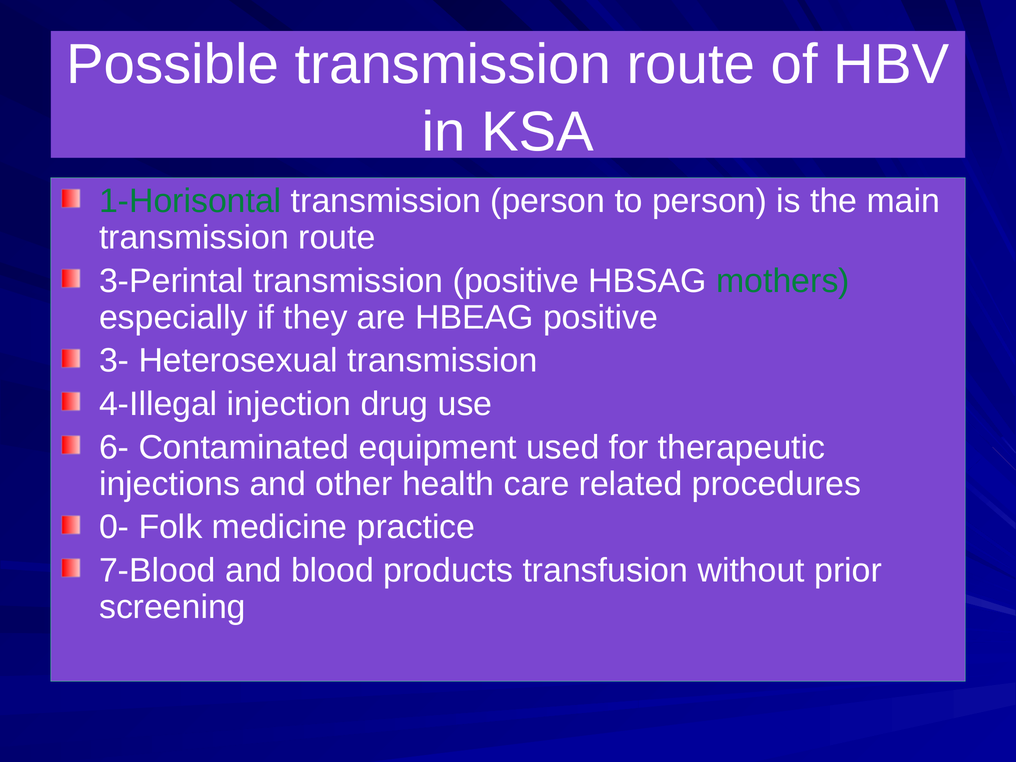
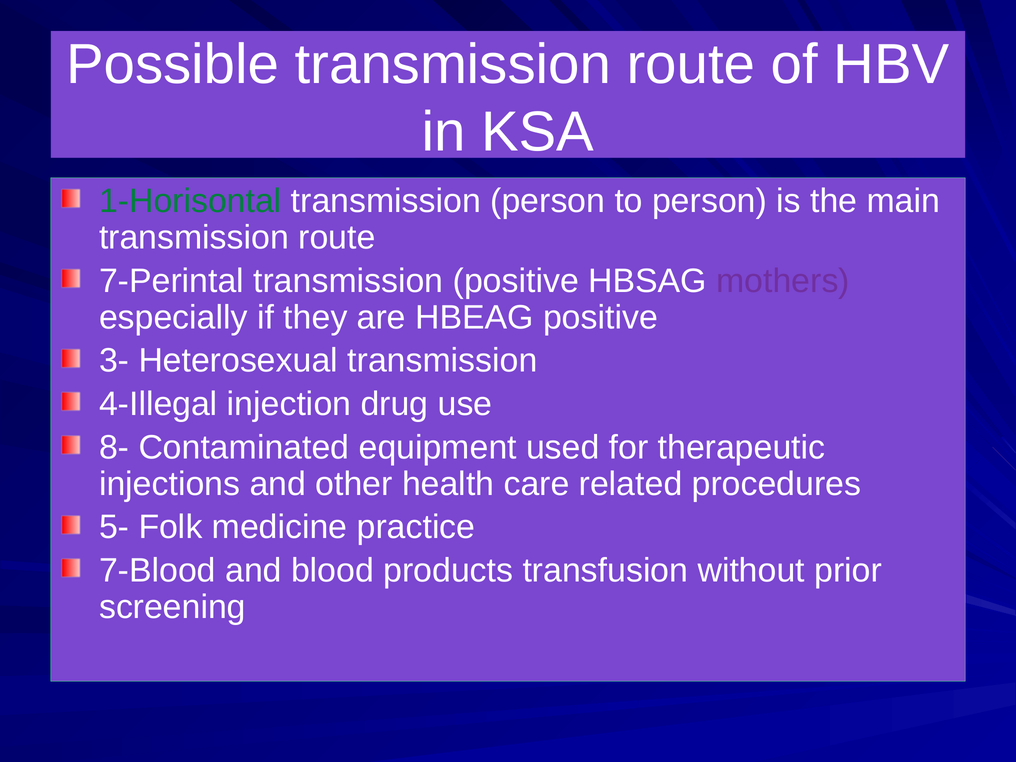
3-Perintal: 3-Perintal -> 7-Perintal (171, 281)
mothers colour: green -> purple (783, 281)
6-: 6- -> 8- (114, 447)
0-: 0- -> 5- (114, 527)
